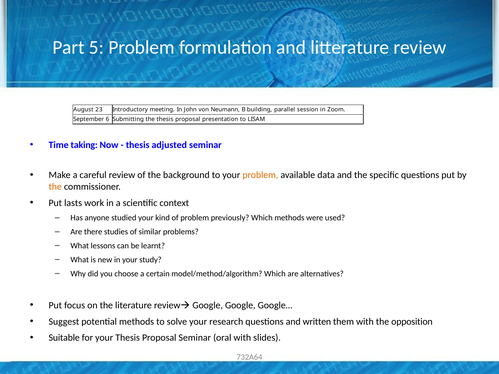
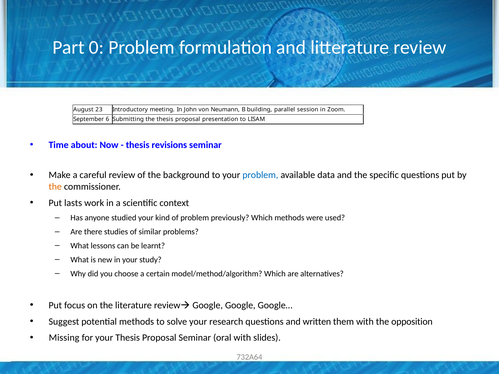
5: 5 -> 0 (96, 48)
taking: taking -> about (84, 145)
adjusted: adjusted -> revisions (169, 145)
problem colour: orange -> blue (260, 175)
Suitable: Suitable -> Missing (64, 338)
